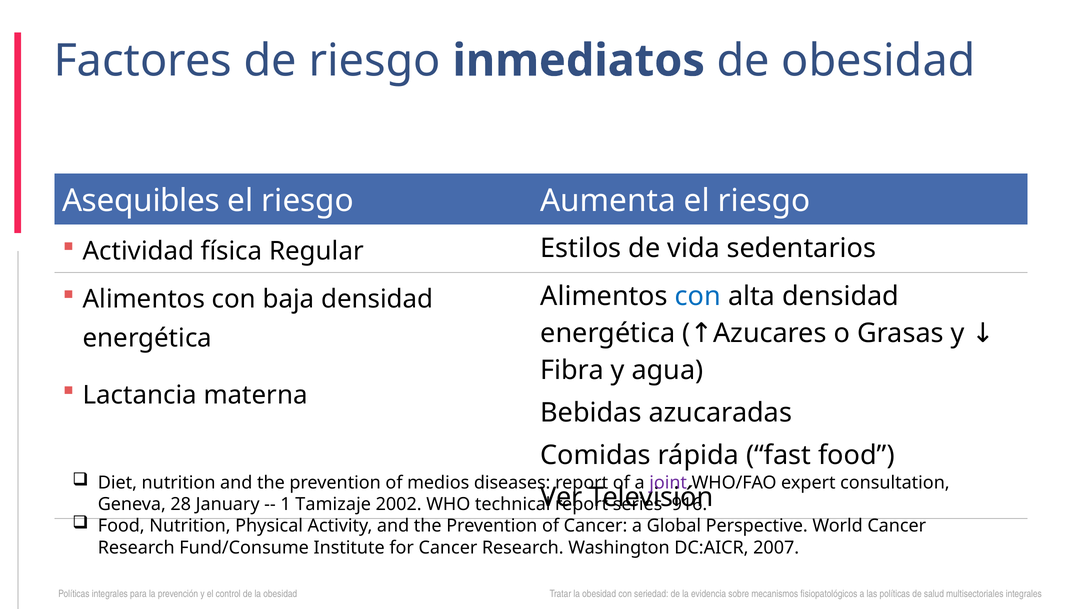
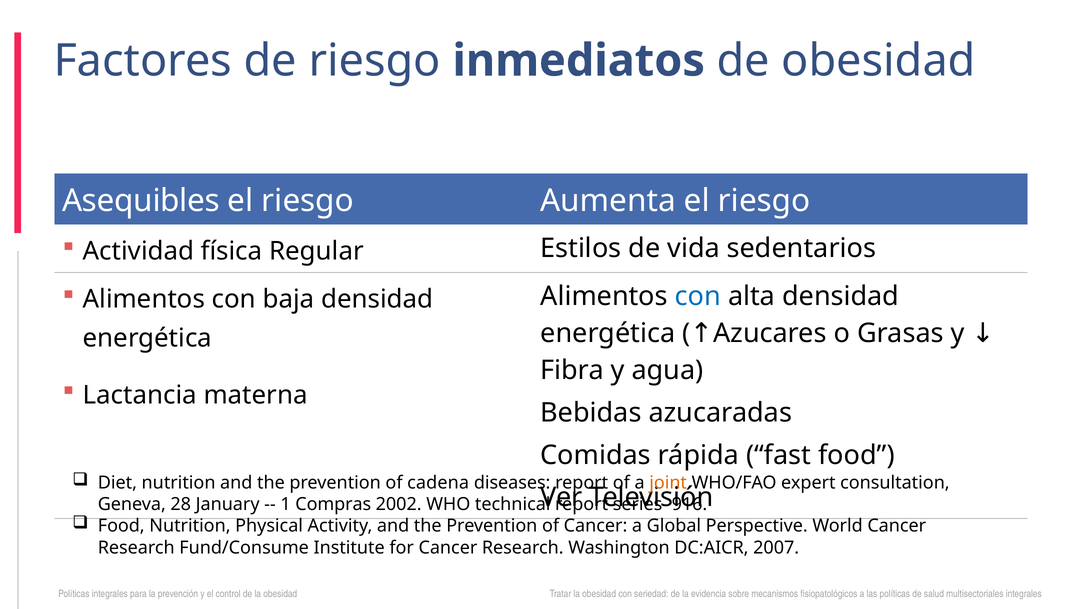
medios: medios -> cadena (438, 482)
joint colour: purple -> orange (668, 482)
Tamizaje: Tamizaje -> Compras (333, 504)
